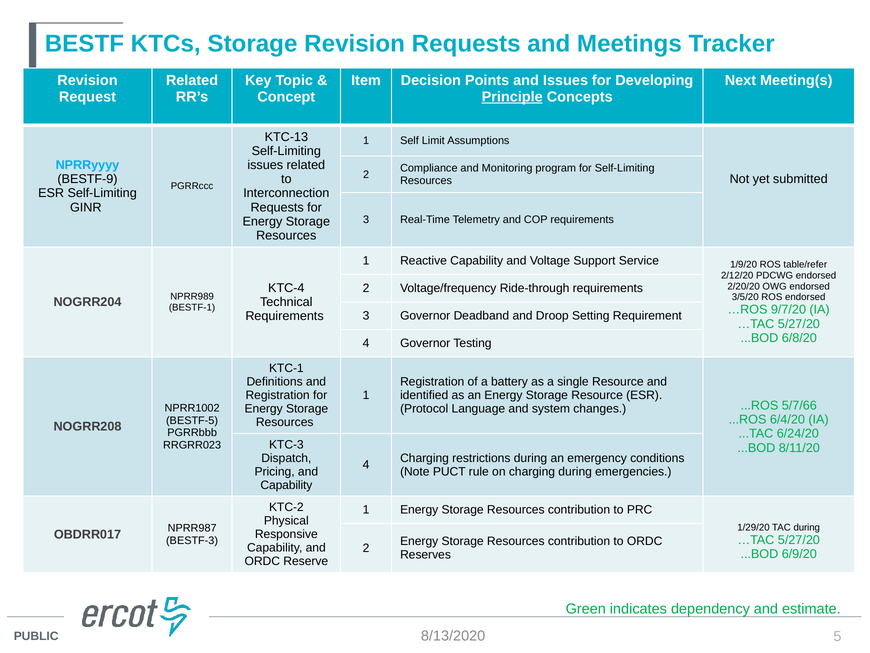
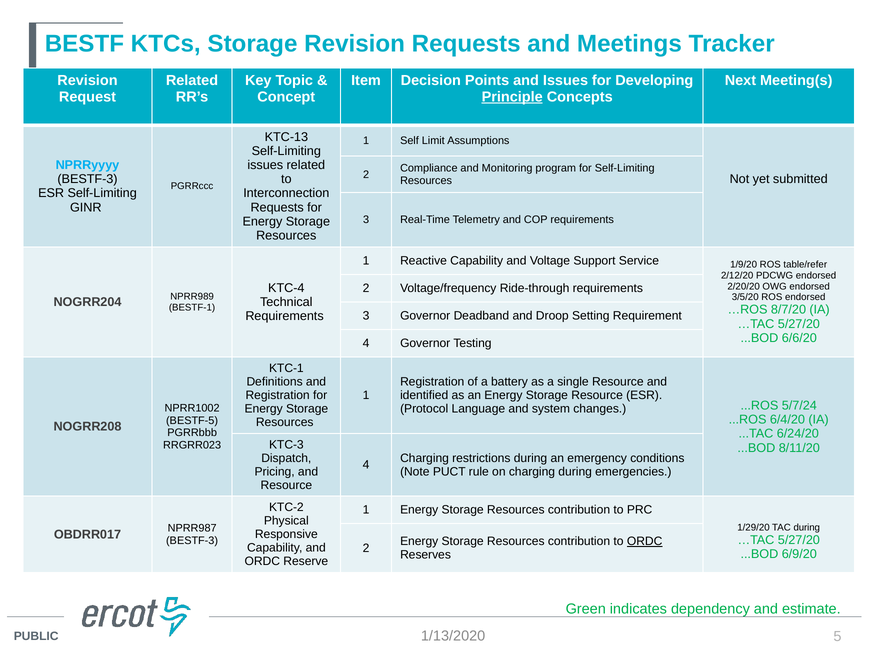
BESTF-9: BESTF-9 -> BESTF-3 (88, 179)
9/7/20: 9/7/20 -> 8/7/20 (788, 310)
6/8/20: 6/8/20 -> 6/6/20 (799, 338)
5/7/66: 5/7/66 -> 5/7/24 (799, 405)
Capability: Capability -> Resource (286, 485)
ORDC underline: none -> present (645, 541)
8/13/2020: 8/13/2020 -> 1/13/2020 (453, 635)
